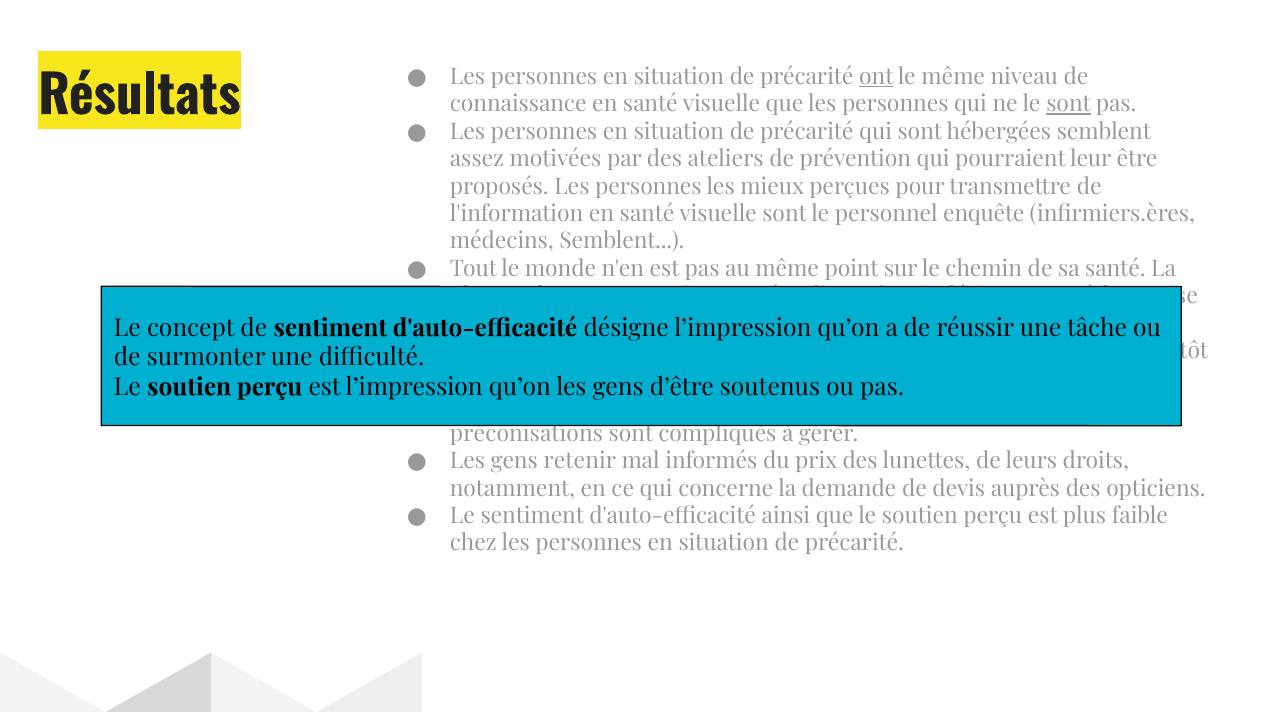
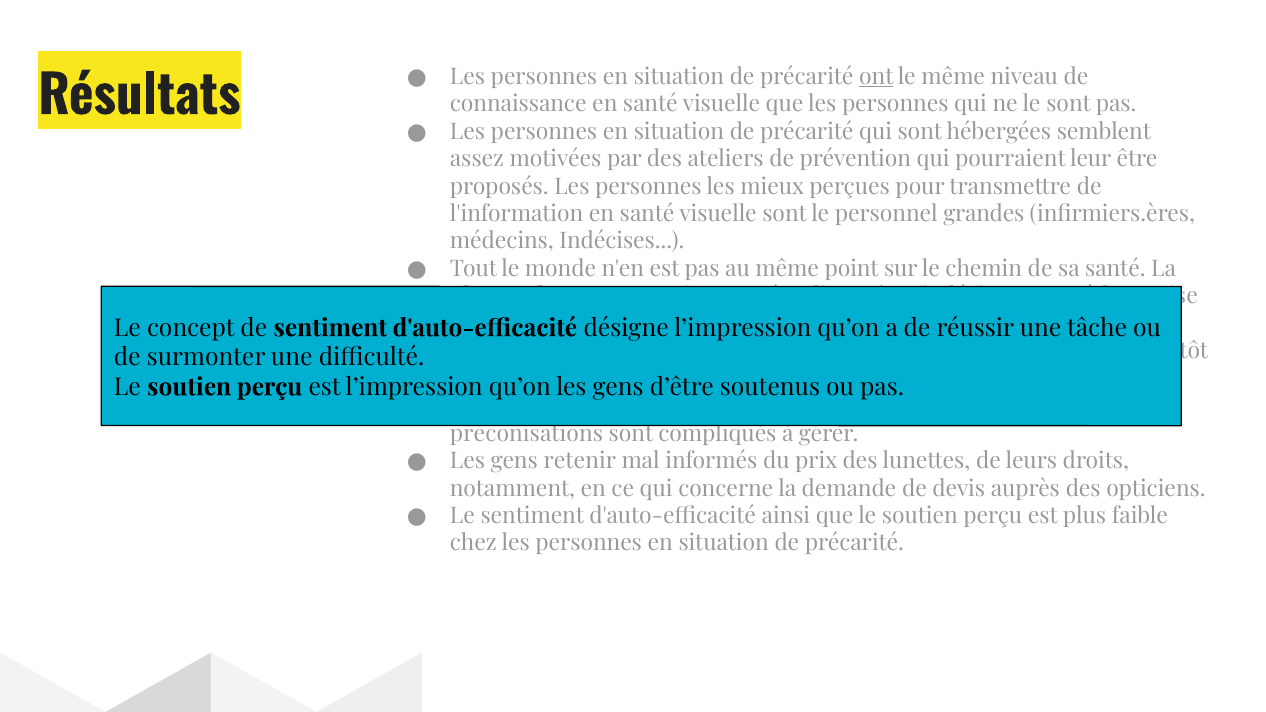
sont underline: present -> none (1069, 104)
enquête: enquête -> grandes (984, 214)
médecins Semblent: Semblent -> Indécises (622, 241)
